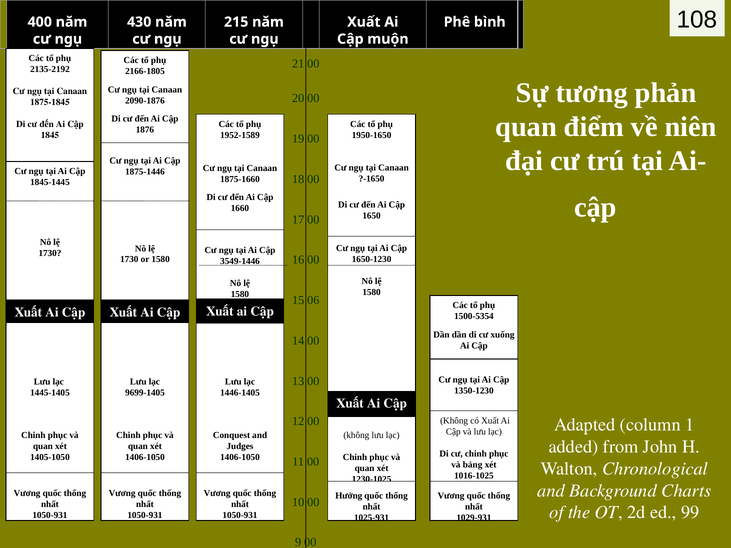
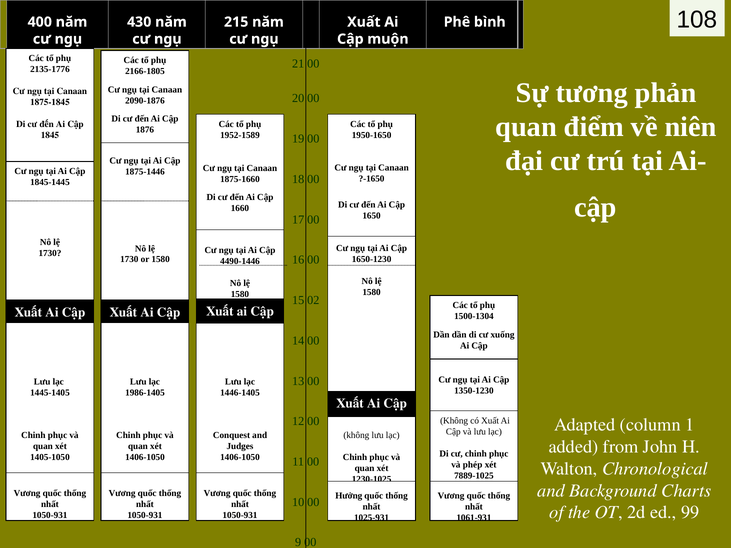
2135-2192: 2135-2192 -> 2135-1776 (50, 69)
3549-1446: 3549-1446 -> 4490-1446 (240, 262)
06: 06 -> 02 (313, 300)
1500-5354: 1500-5354 -> 1500-1304 (474, 316)
9699-1405: 9699-1405 -> 1986-1405 (145, 393)
bảng: bảng -> phép (473, 465)
1016-1025: 1016-1025 -> 7889-1025 (474, 476)
1029-931: 1029-931 -> 1061-931 (474, 518)
